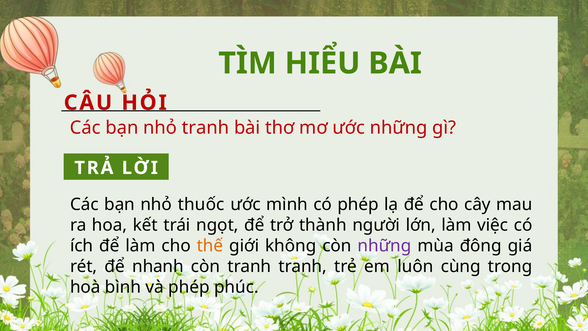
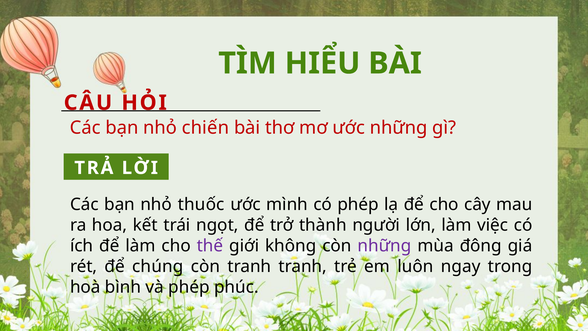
nhỏ tranh: tranh -> chiến (205, 128)
thế colour: orange -> purple (210, 246)
nhanh: nhanh -> chúng (158, 266)
cùng: cùng -> ngay (461, 266)
